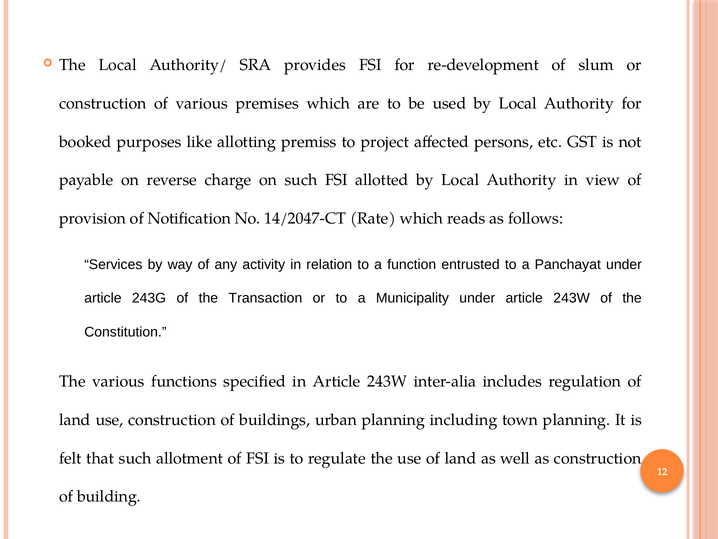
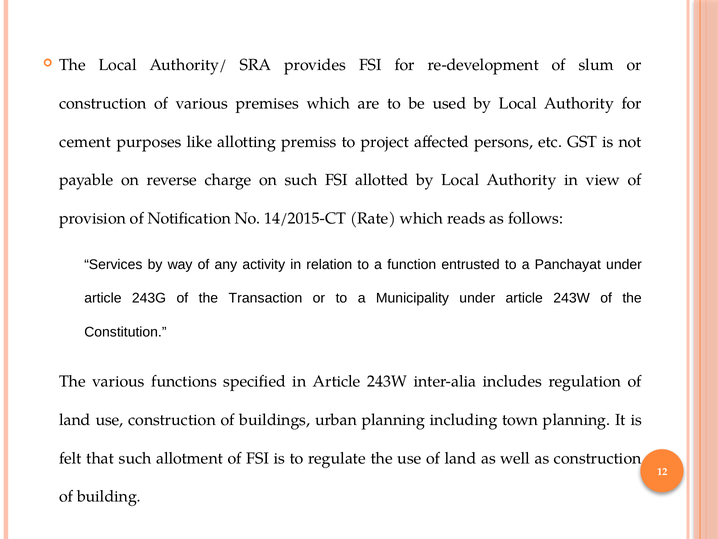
booked: booked -> cement (85, 142)
14/2047-CT: 14/2047-CT -> 14/2015-CT (305, 218)
